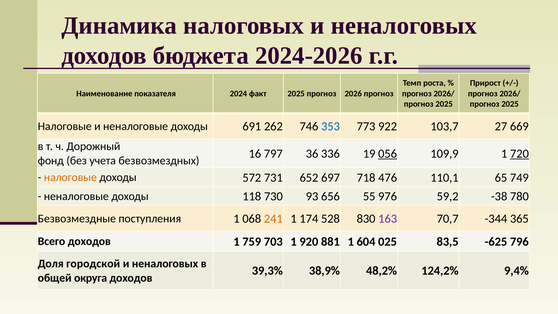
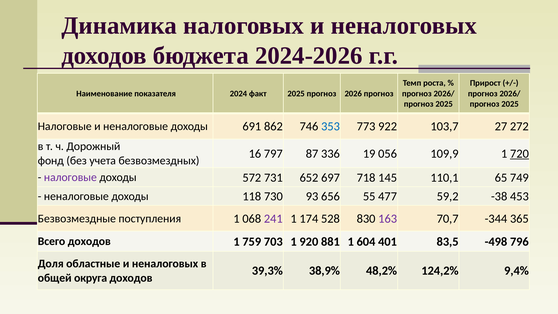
262: 262 -> 862 (273, 126)
669: 669 -> 272 (519, 126)
36: 36 -> 87 (312, 154)
056 underline: present -> none (388, 154)
налоговые colour: orange -> purple (70, 177)
476: 476 -> 145 (388, 178)
976: 976 -> 477 (388, 196)
780: 780 -> 453 (519, 196)
241 colour: orange -> purple (273, 219)
025: 025 -> 401 (388, 242)
-625: -625 -> -498 (496, 242)
городской: городской -> областные (93, 264)
